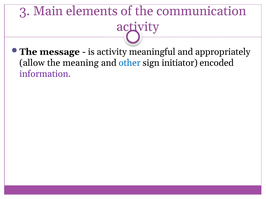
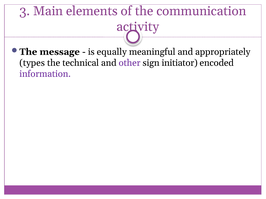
is activity: activity -> equally (112, 52)
allow: allow -> types (32, 63)
meaning: meaning -> technical (81, 63)
other colour: blue -> purple (130, 63)
